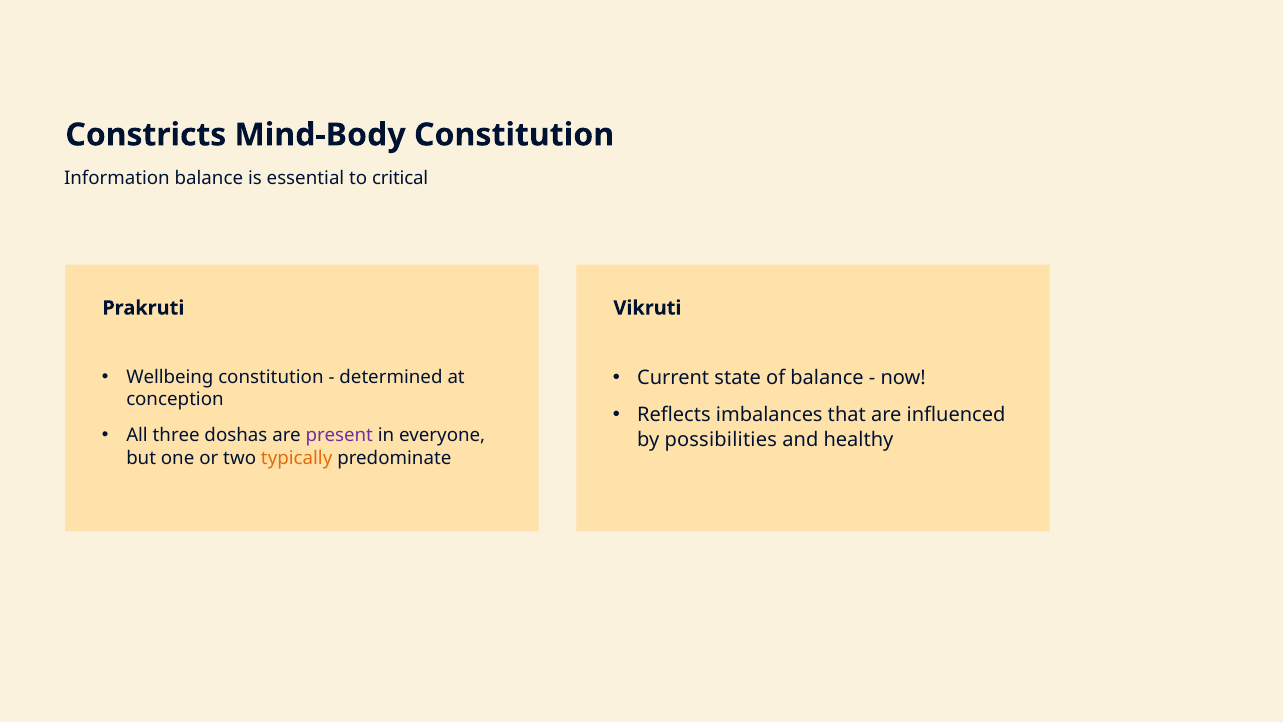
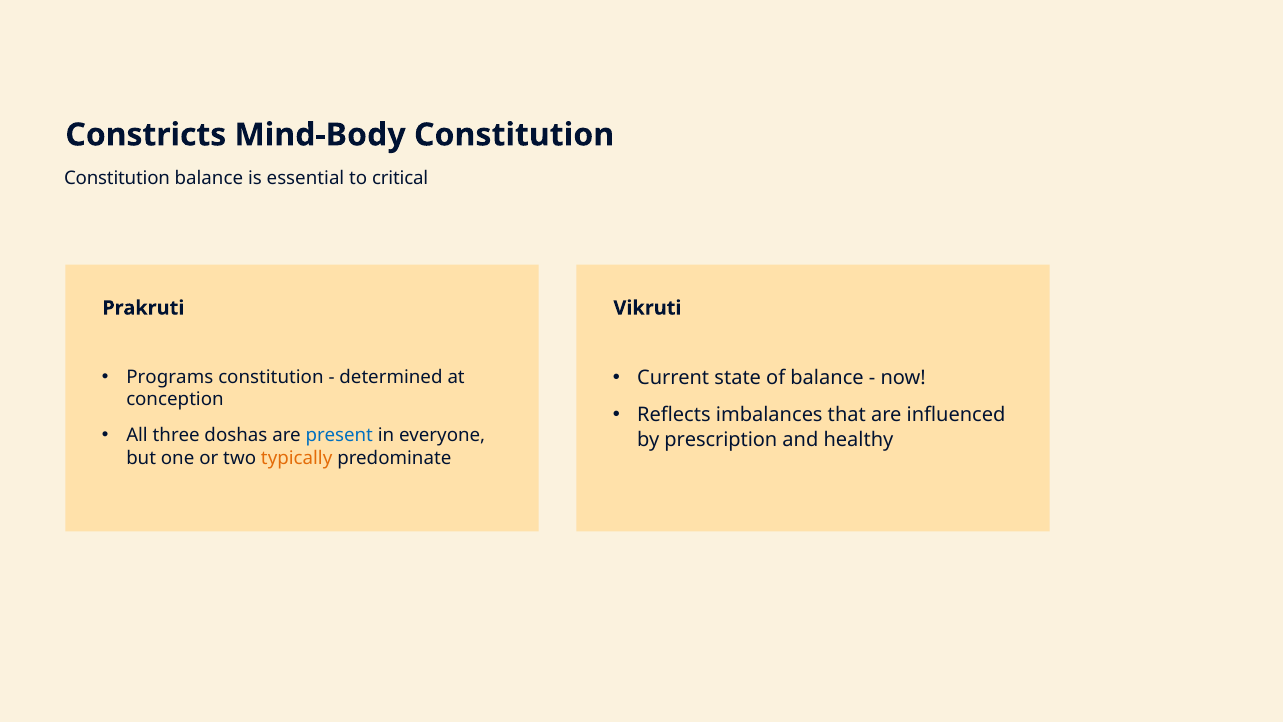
Information: Information -> Constitution (117, 178)
Wellbeing: Wellbeing -> Programs (170, 377)
present colour: purple -> blue (339, 435)
possibilities: possibilities -> prescription (721, 439)
